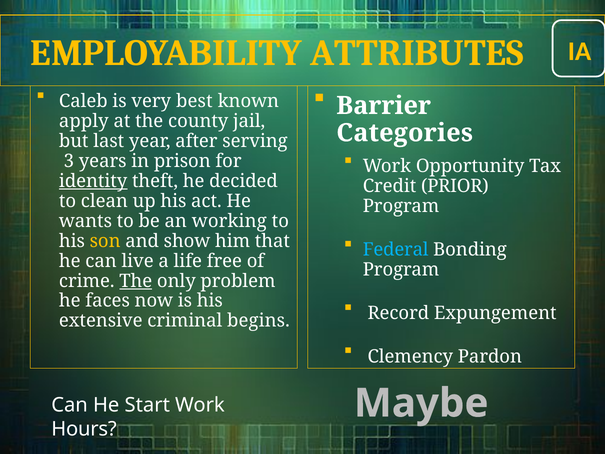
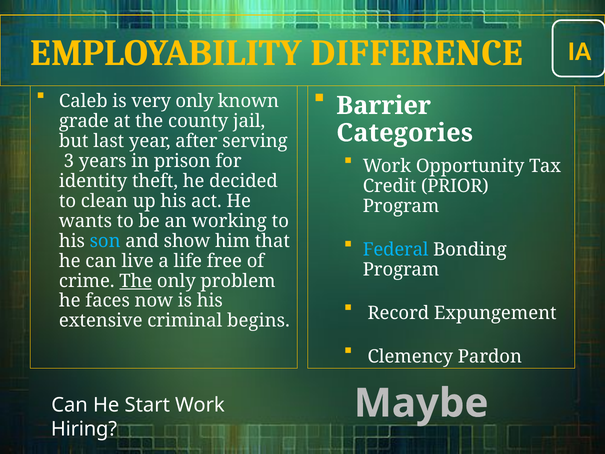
ATTRIBUTES: ATTRIBUTES -> DIFFERENCE (417, 53)
very best: best -> only (195, 101)
apply: apply -> grade (84, 121)
identity underline: present -> none (93, 181)
son colour: yellow -> light blue (105, 241)
Hours: Hours -> Hiring (84, 429)
